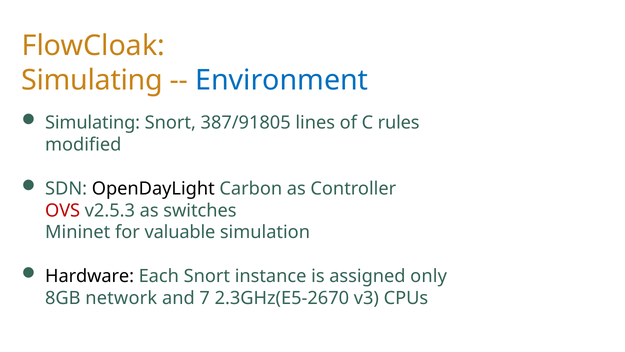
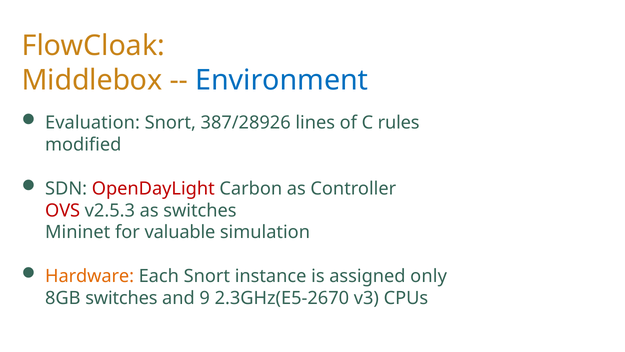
Simulating: Simulating -> Middlebox (92, 80)
Simulating: Simulating -> Evaluation (93, 123)
387/91805: 387/91805 -> 387/28926 (246, 123)
OpenDayLight colour: black -> red (153, 188)
Hardware colour: black -> orange (90, 276)
8GB network: network -> switches (121, 298)
7: 7 -> 9 (205, 298)
